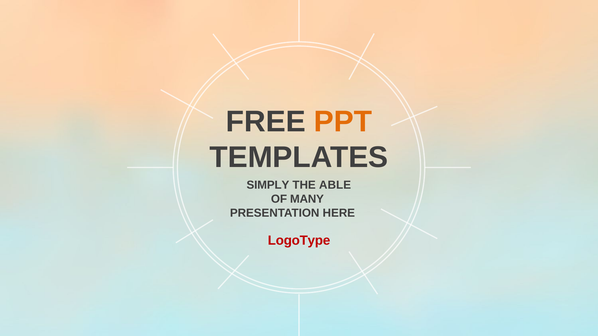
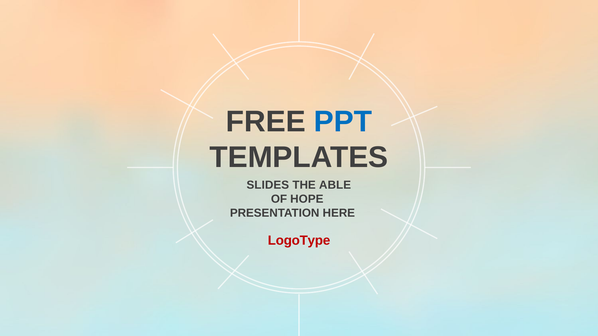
PPT colour: orange -> blue (343, 122)
SIMPLY: SIMPLY -> SLIDES (268, 185)
MANY: MANY -> HOPE (307, 199)
